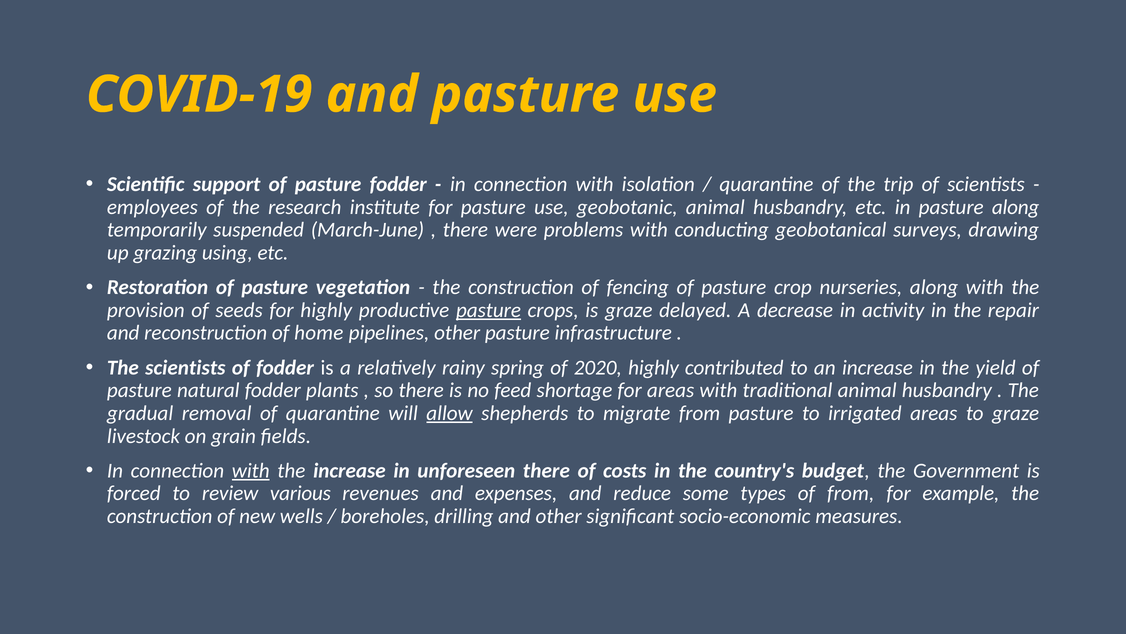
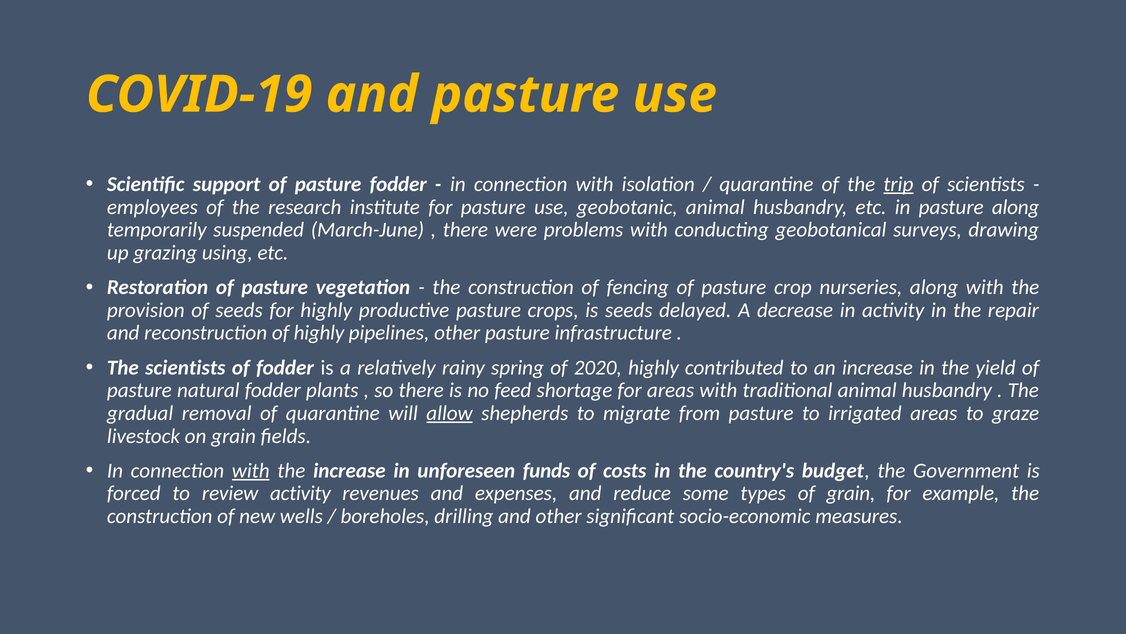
trip underline: none -> present (898, 184)
pasture underline: present -> none (489, 310)
is graze: graze -> seeds (629, 310)
of home: home -> highly (319, 333)
unforeseen there: there -> funds (547, 470)
review various: various -> activity (300, 493)
of from: from -> grain (851, 493)
